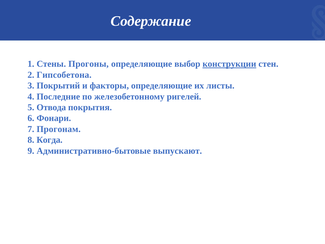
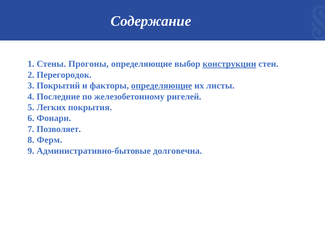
Гипсобетона: Гипсобетона -> Перегородок (64, 75)
определяющие underline: none -> present (162, 86)
Отвода: Отвода -> Легких (51, 107)
Прогонам: Прогонам -> Позволяет (59, 129)
Когда: Когда -> Ферм (49, 140)
выпускают: выпускают -> долговечна (178, 151)
